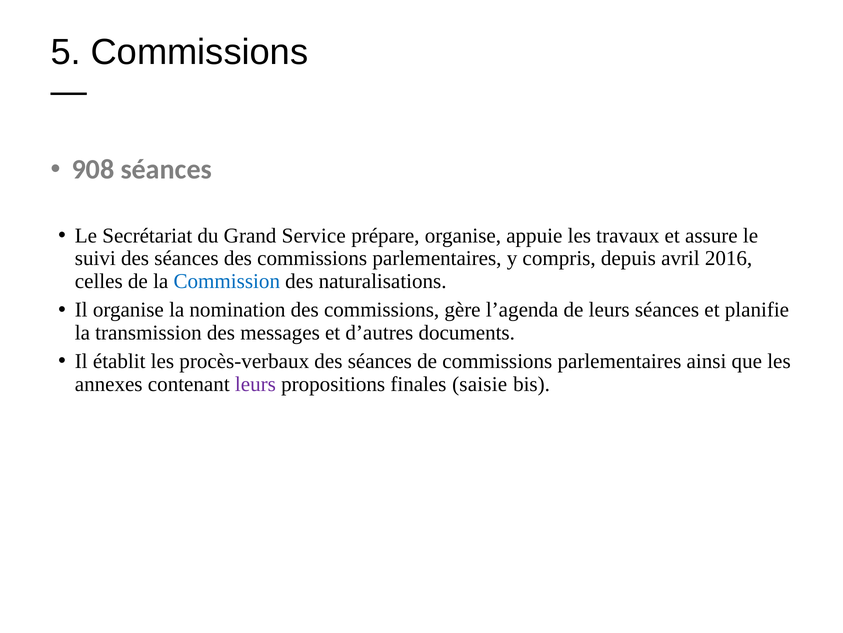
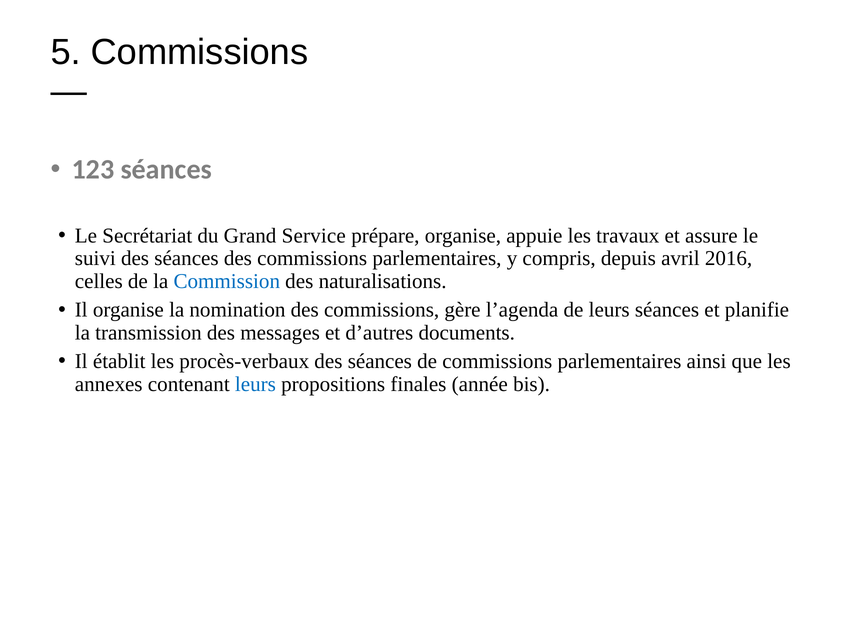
908: 908 -> 123 (93, 169)
leurs colour: purple -> blue (255, 384)
saisie: saisie -> année (480, 384)
